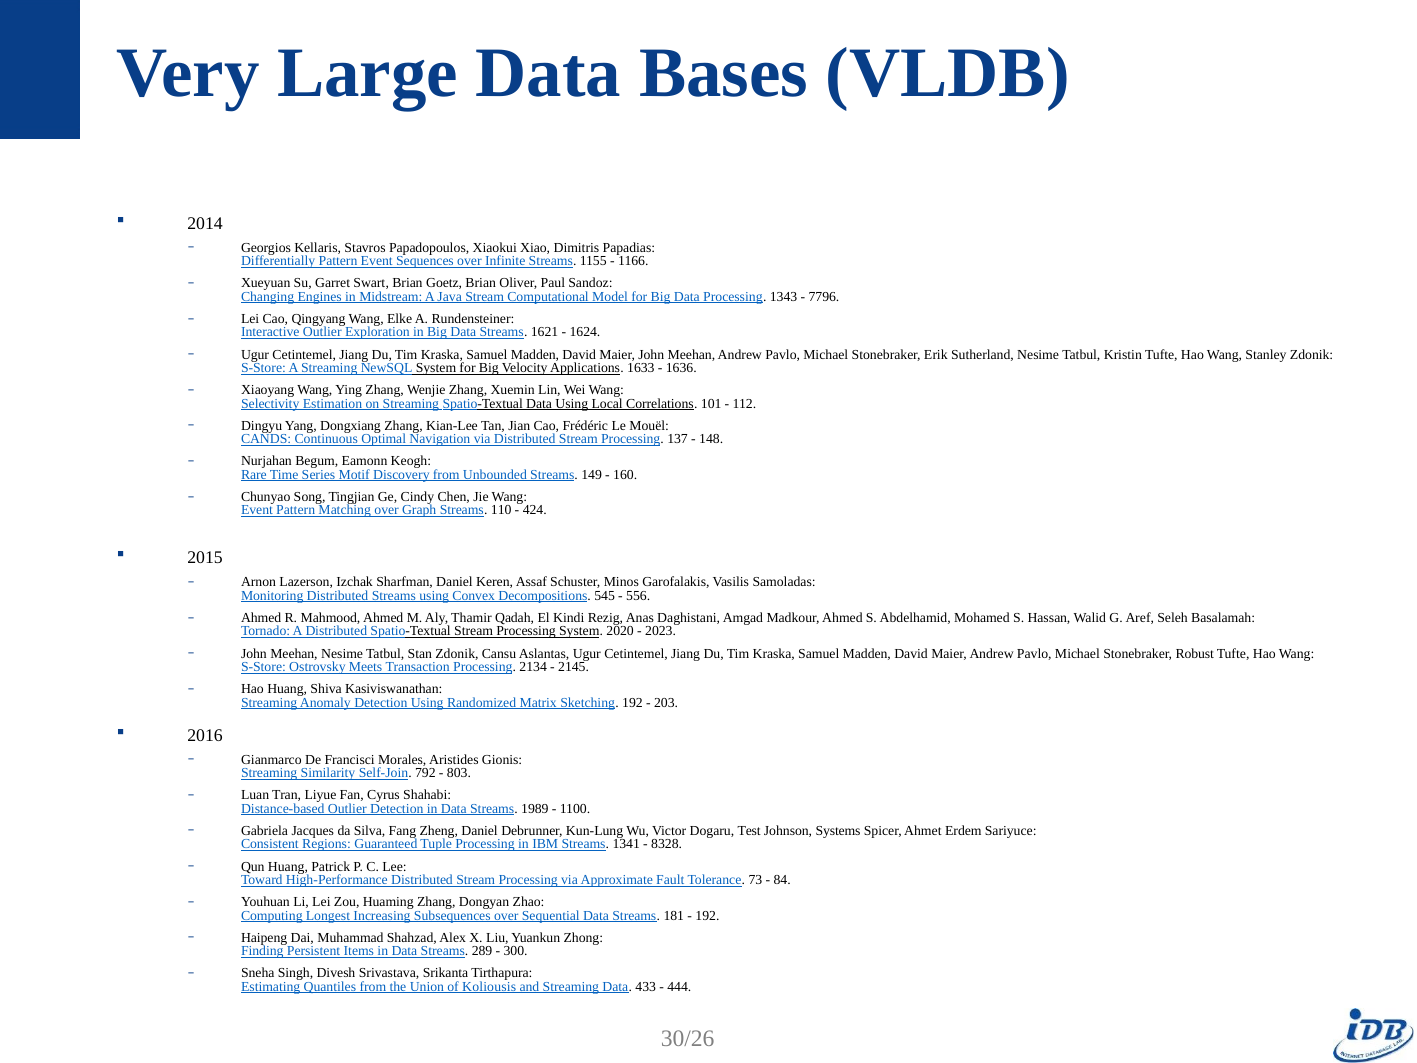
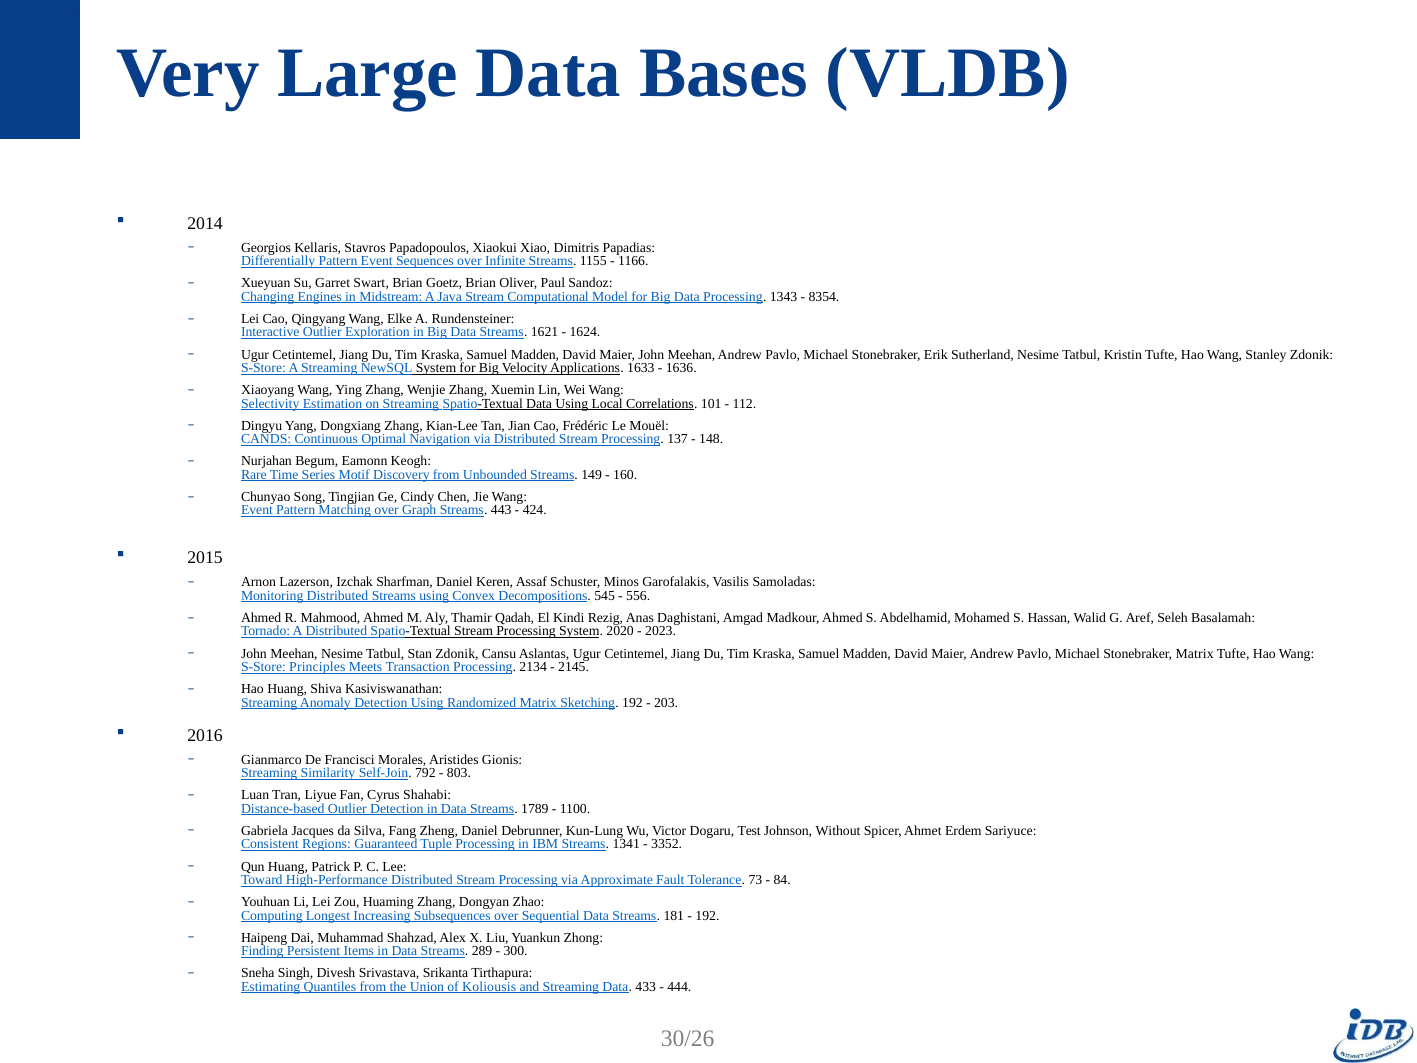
7796: 7796 -> 8354 (824, 297)
110: 110 -> 443 (501, 510)
Stonebraker Robust: Robust -> Matrix (1195, 653)
Ostrovsky: Ostrovsky -> Principles (317, 667)
1989: 1989 -> 1789 (535, 808)
Systems: Systems -> Without (838, 831)
8328: 8328 -> 3352 (667, 844)
